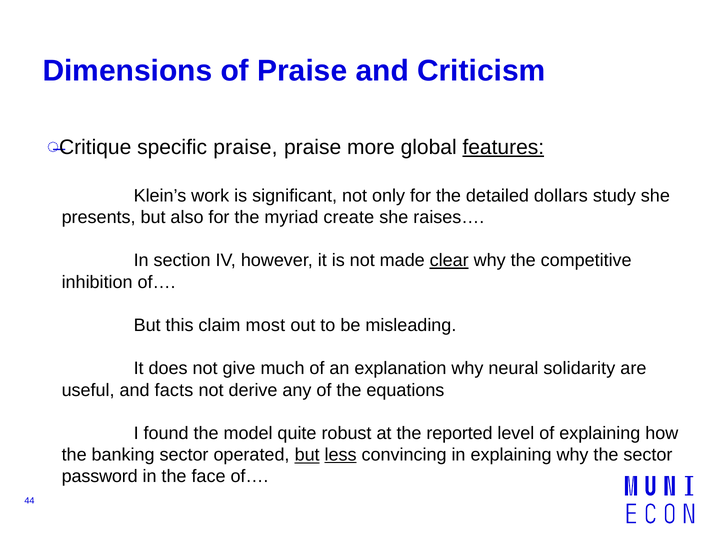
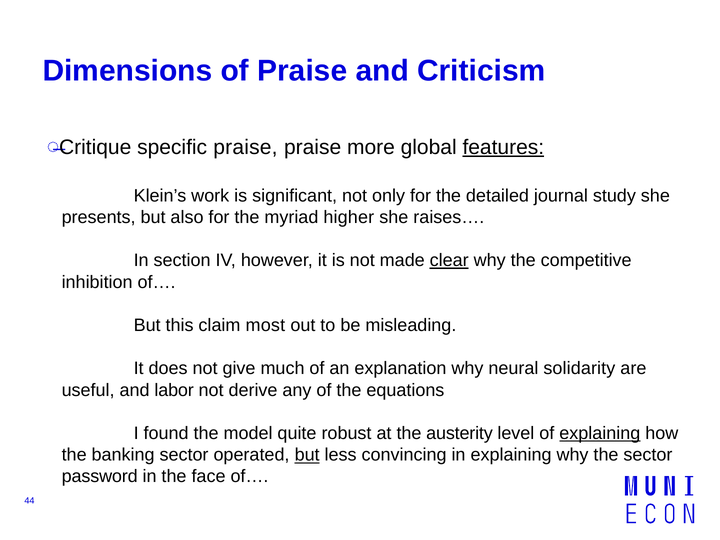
dollars: dollars -> journal (561, 196)
create: create -> higher (349, 217)
facts: facts -> labor (174, 390)
reported: reported -> austerity (460, 433)
explaining underline: none -> present (600, 433)
less underline: present -> none (341, 455)
